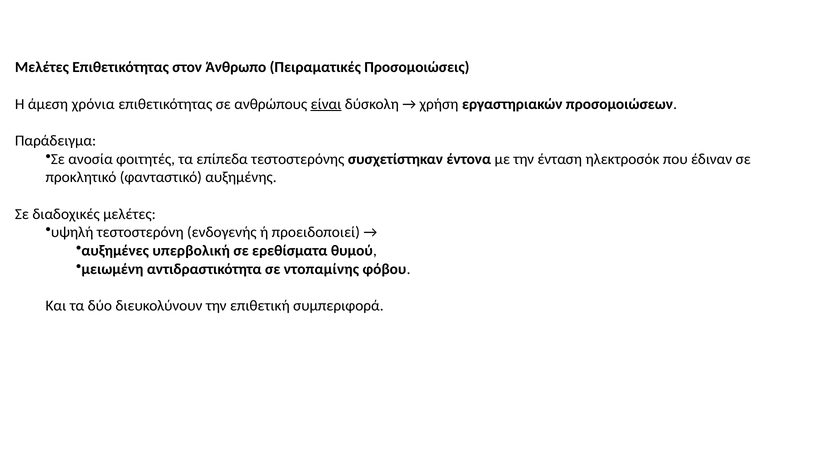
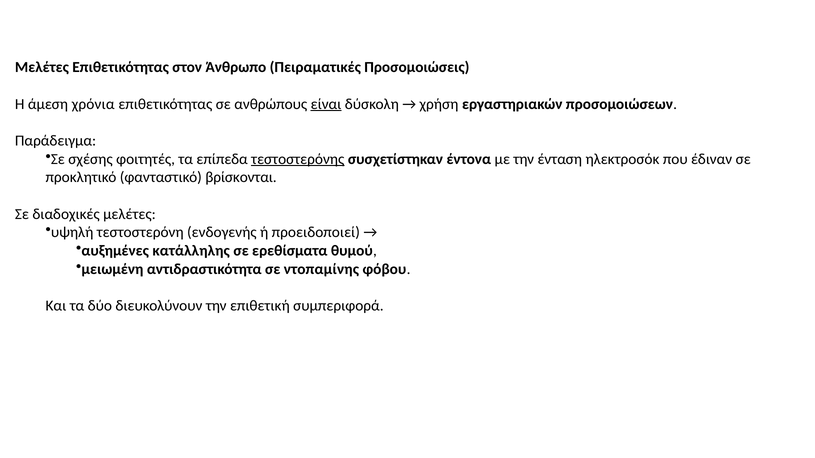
ανοσία: ανοσία -> σχέσης (91, 159)
τεστοστερόνης underline: none -> present (298, 159)
αυξημένης: αυξημένης -> βρίσκονται (241, 178)
υπερβολική: υπερβολική -> κατάλληλης (191, 251)
